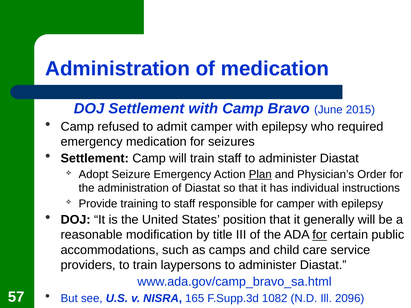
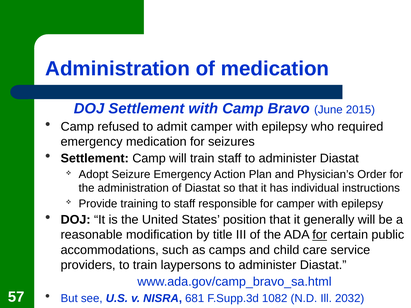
Plan underline: present -> none (260, 175)
165: 165 -> 681 (195, 299)
2096: 2096 -> 2032 (350, 299)
